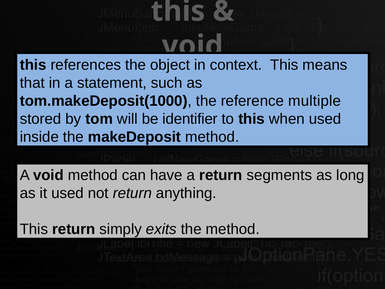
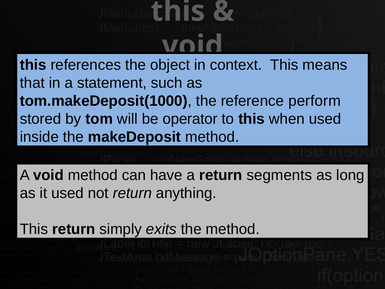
multiple: multiple -> perform (315, 101)
identifier: identifier -> operator (190, 119)
